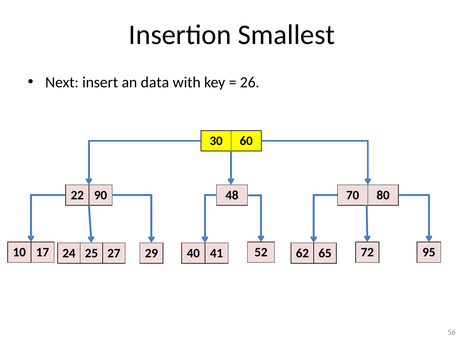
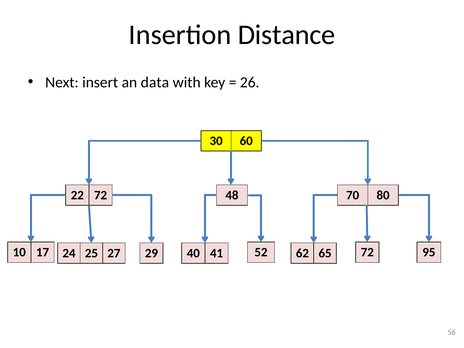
Smallest: Smallest -> Distance (287, 35)
22 90: 90 -> 72 (101, 195)
